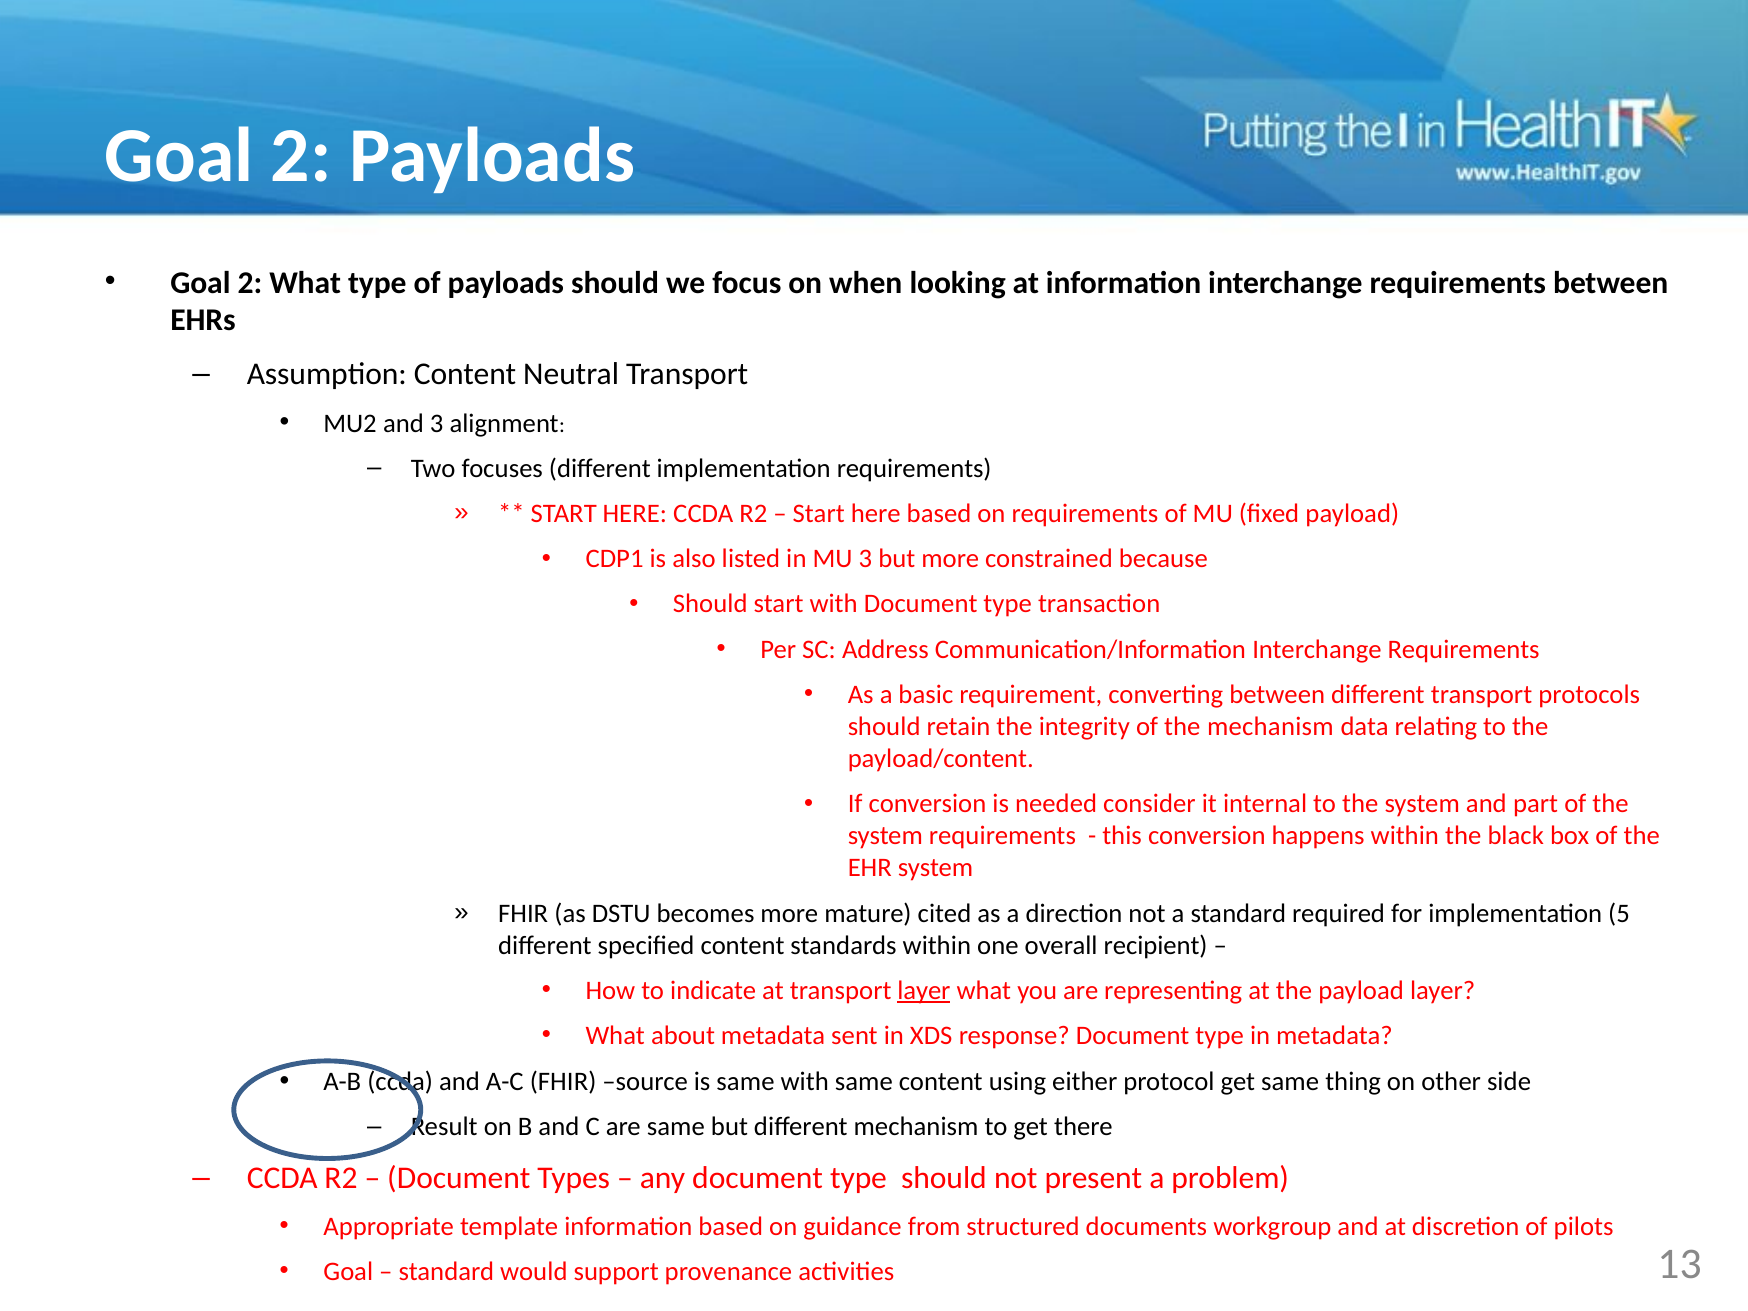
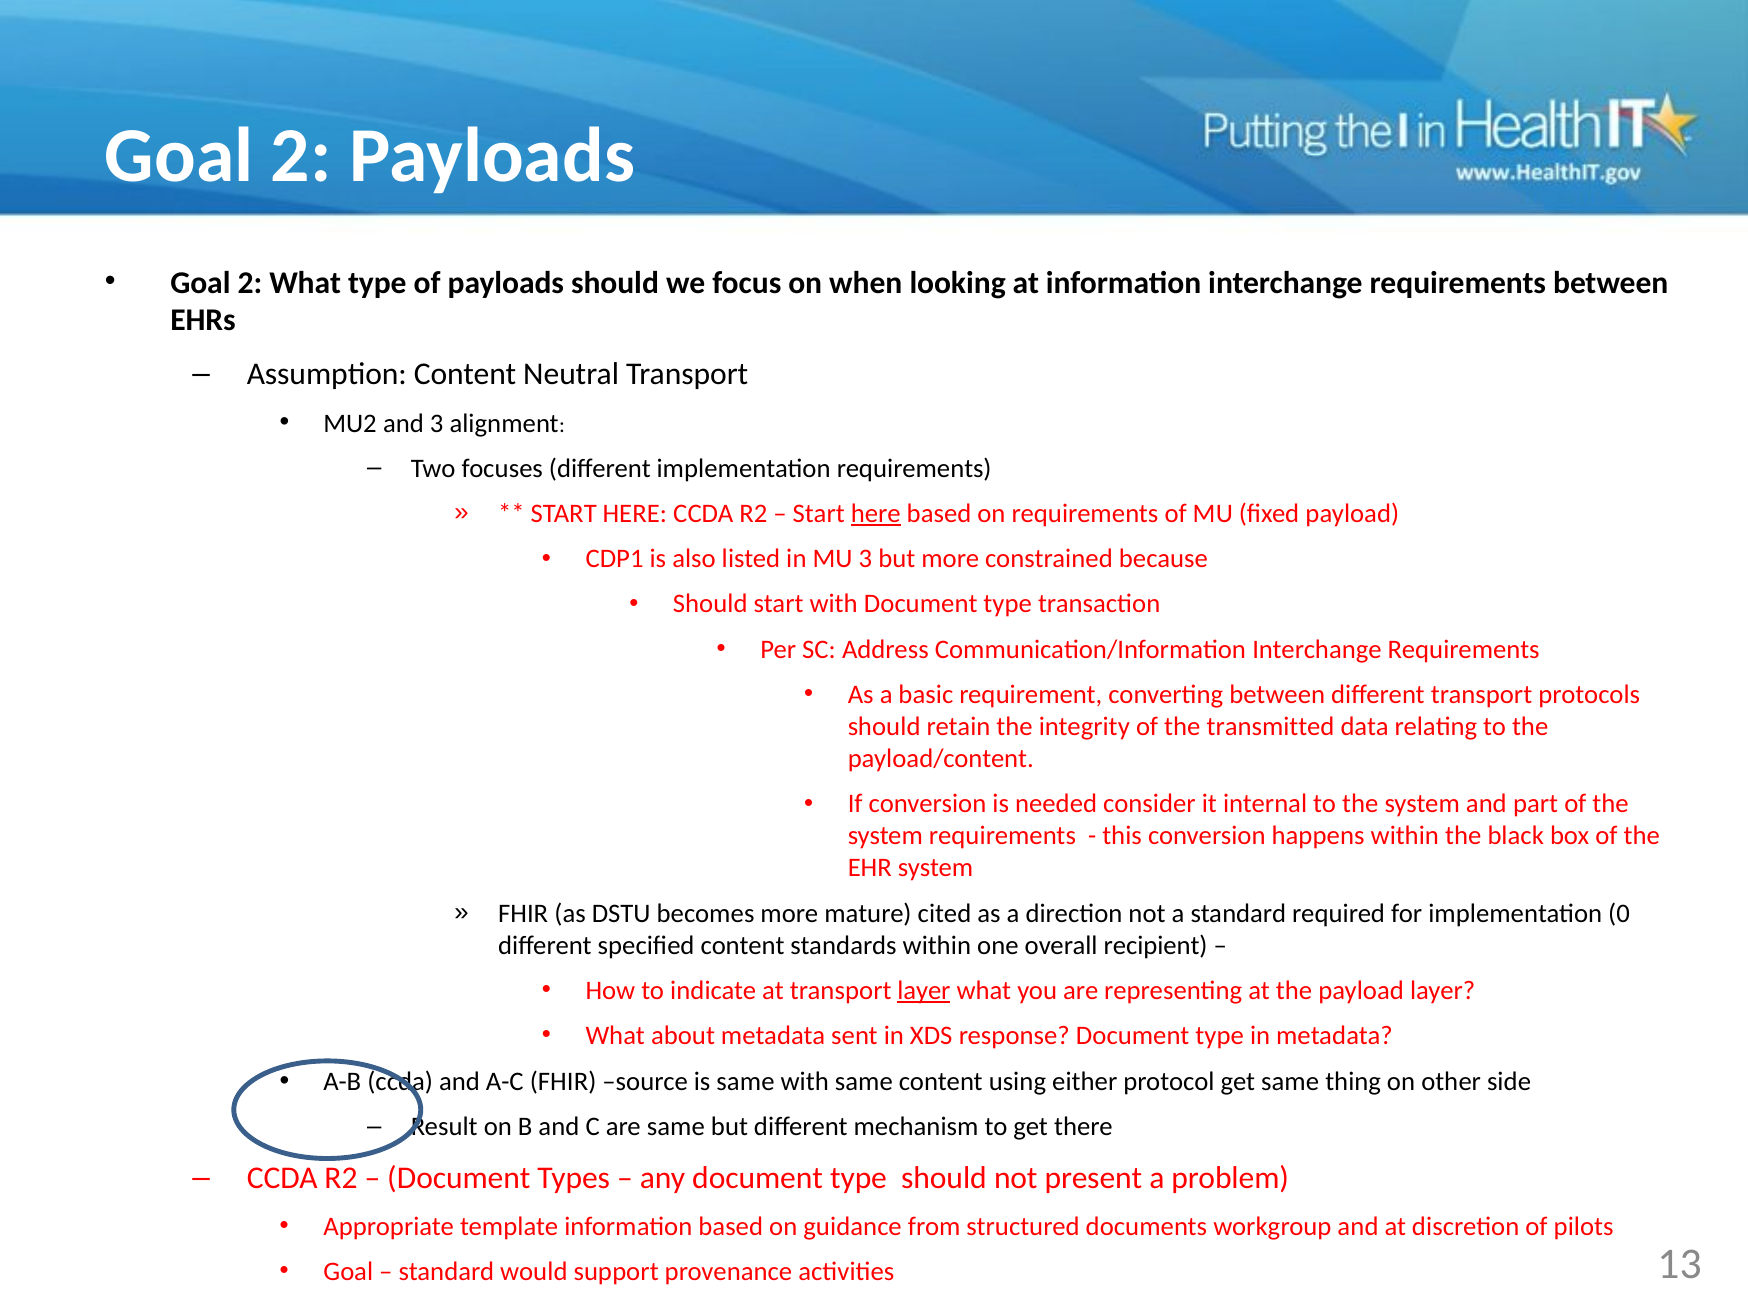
here underline: none -> present (876, 514)
the mechanism: mechanism -> transmitted (1271, 727)
5: 5 -> 0 (1619, 913)
